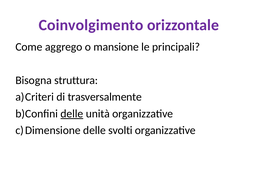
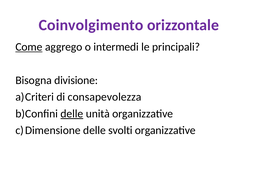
Come underline: none -> present (29, 47)
mansione: mansione -> intermedi (116, 47)
struttura: struttura -> divisione (76, 80)
trasversalmente: trasversalmente -> consapevolezza (105, 97)
